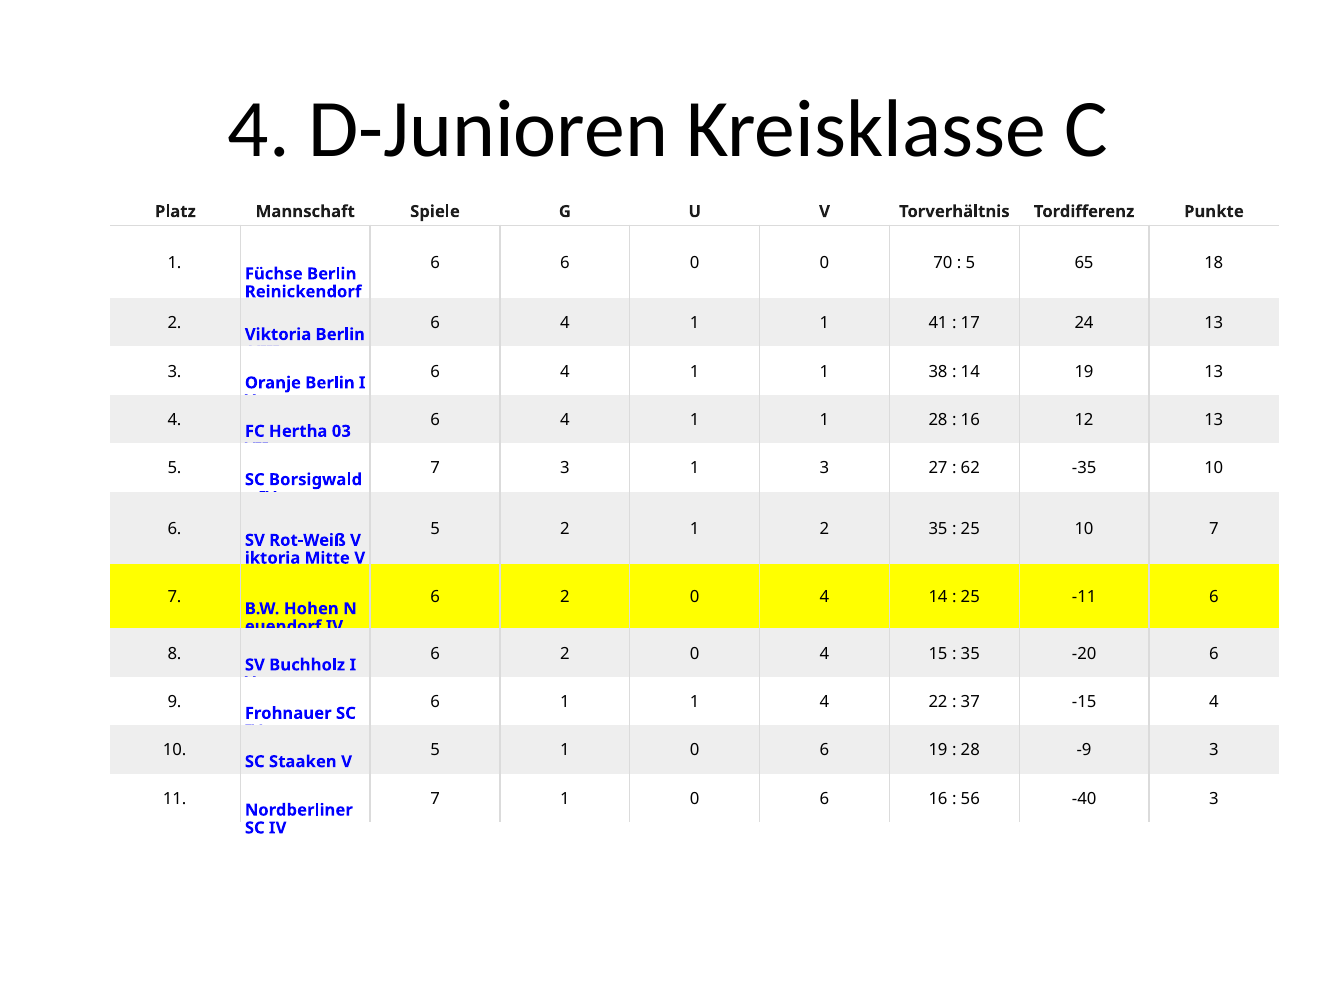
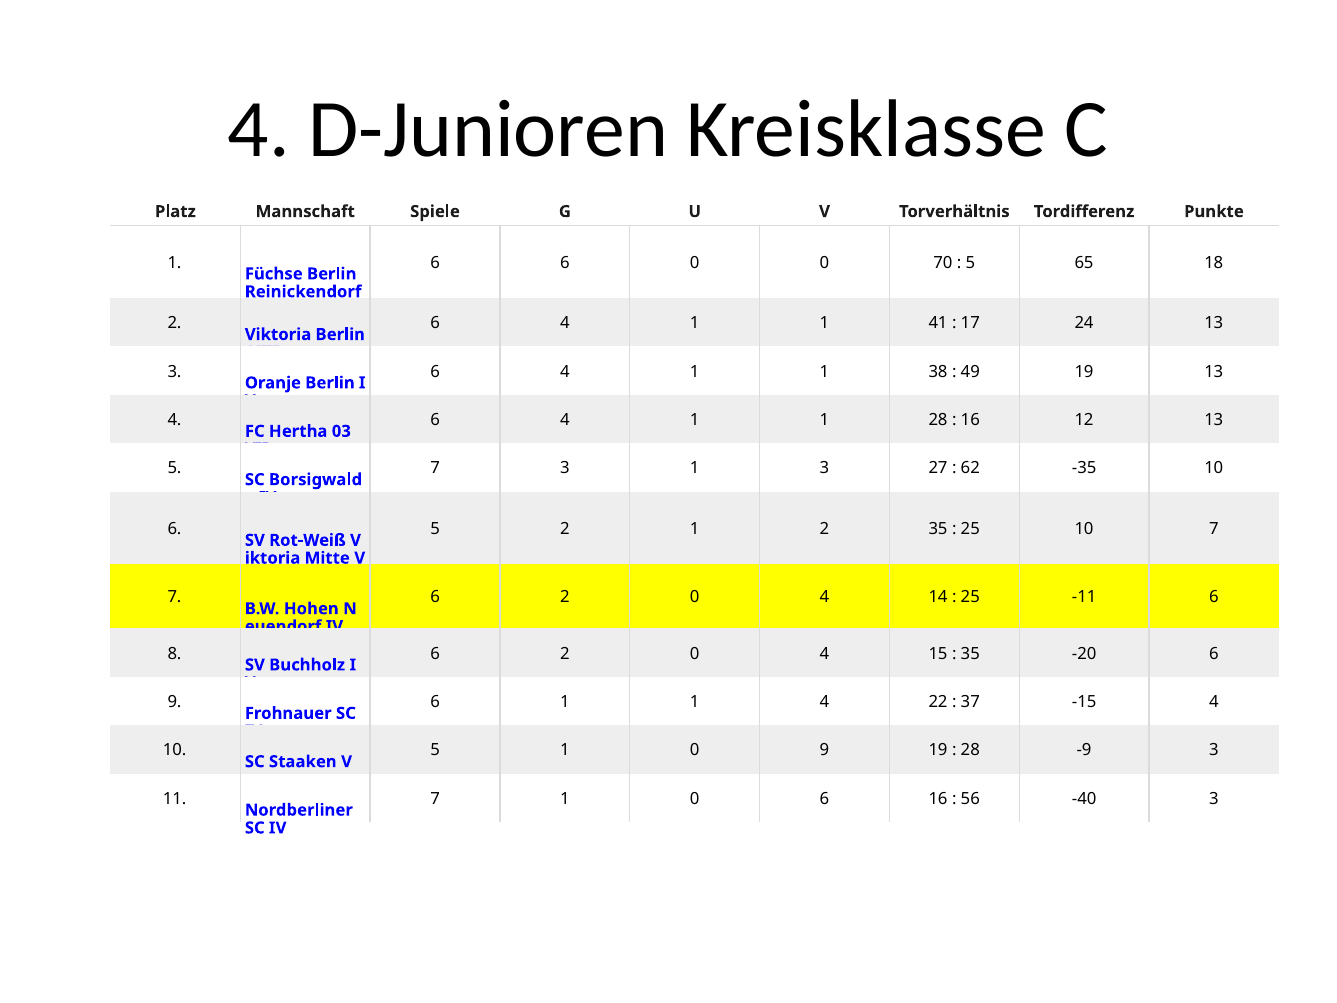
14: 14 -> 49 (970, 371)
5 1 0 6: 6 -> 9 (825, 750)
